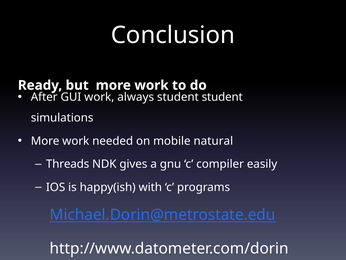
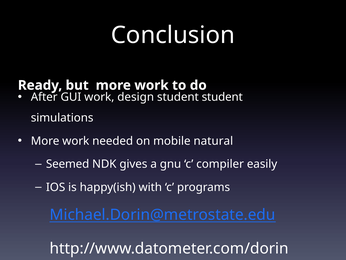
always: always -> design (136, 97)
Threads: Threads -> Seemed (68, 164)
